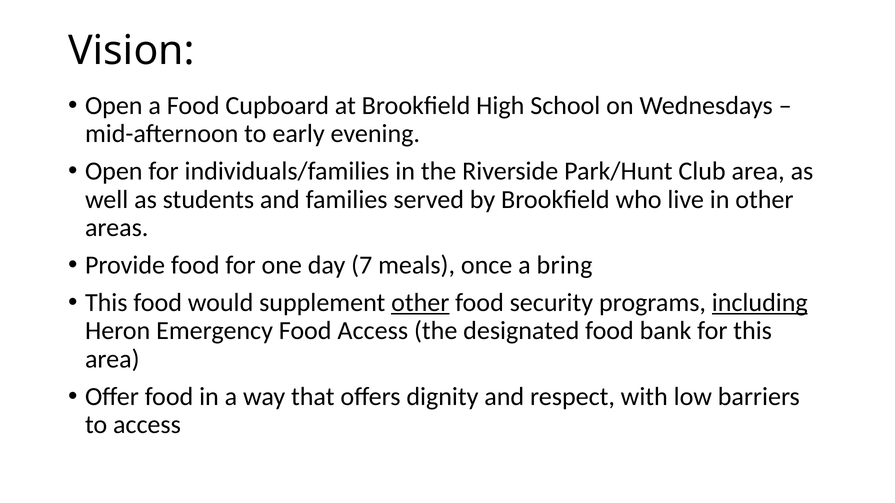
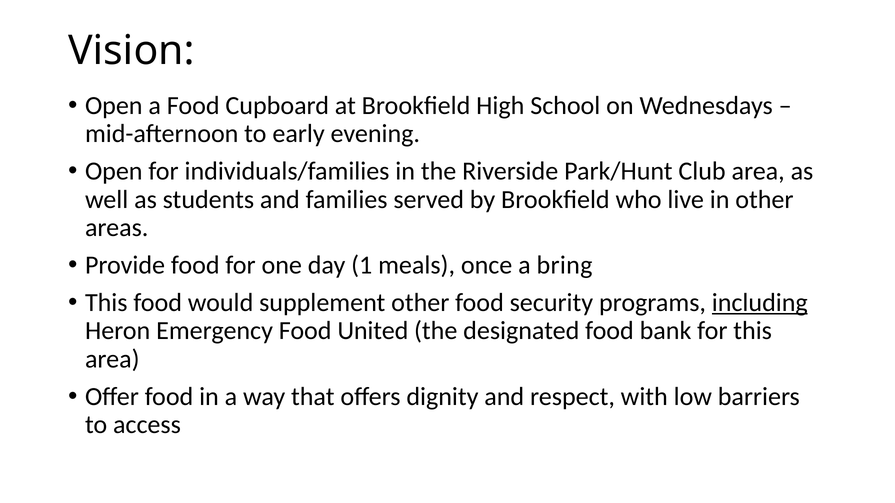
7: 7 -> 1 (362, 265)
other underline: present -> none (420, 303)
Food Access: Access -> United (373, 331)
